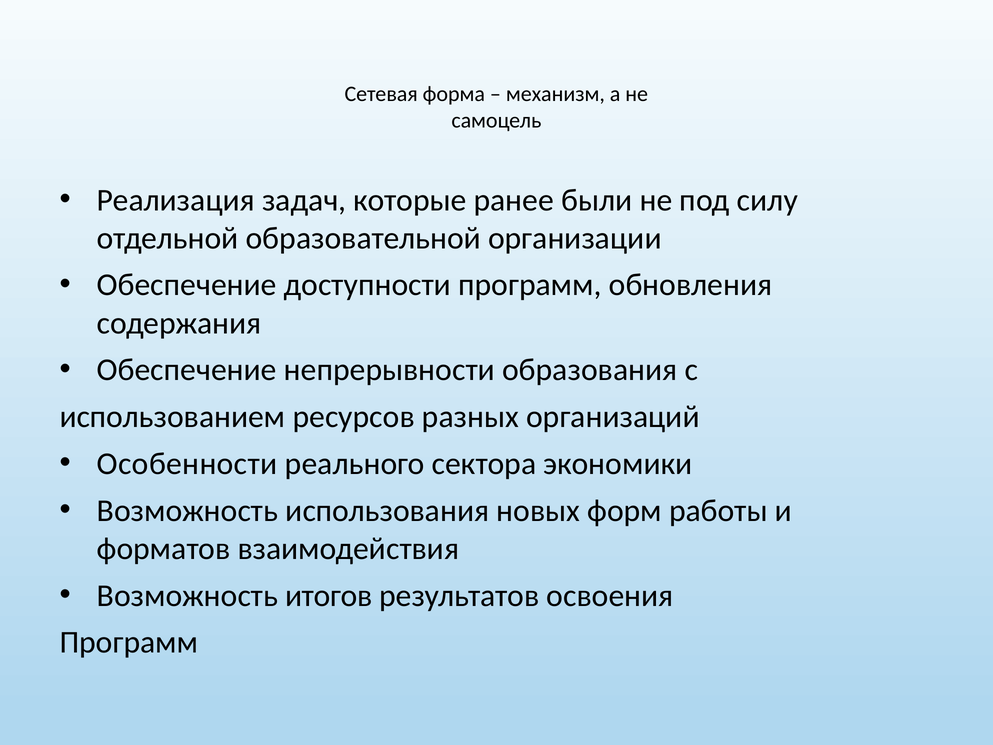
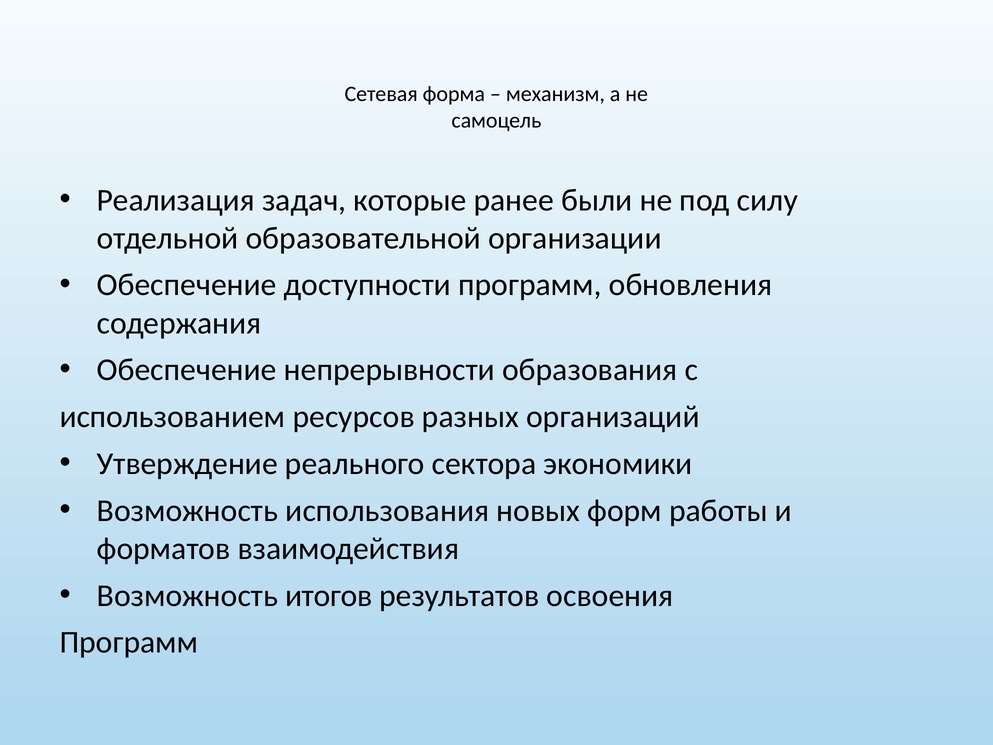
Особенности: Особенности -> Утверждение (187, 464)
